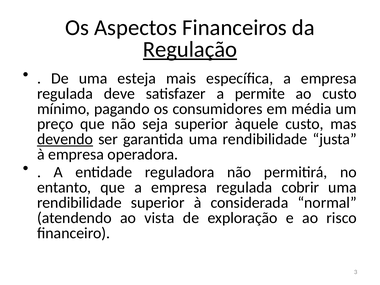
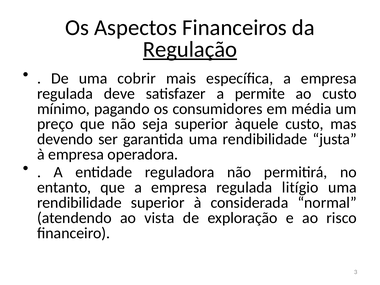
esteja: esteja -> cobrir (137, 78)
devendo underline: present -> none (65, 139)
cobrir: cobrir -> litígio (300, 187)
